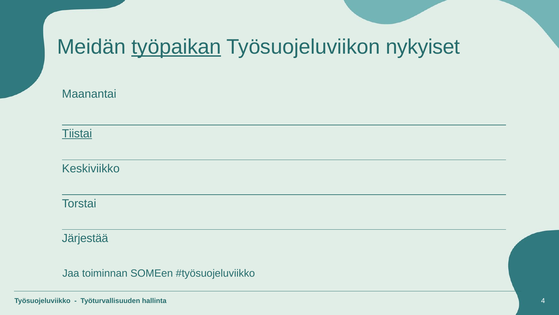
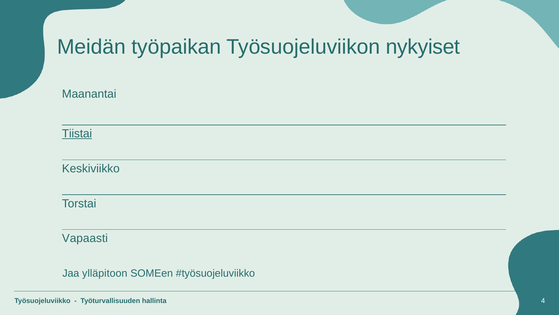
työpaikan underline: present -> none (176, 47)
Järjestää: Järjestää -> Vapaasti (85, 238)
toiminnan: toiminnan -> ylläpitoon (105, 273)
